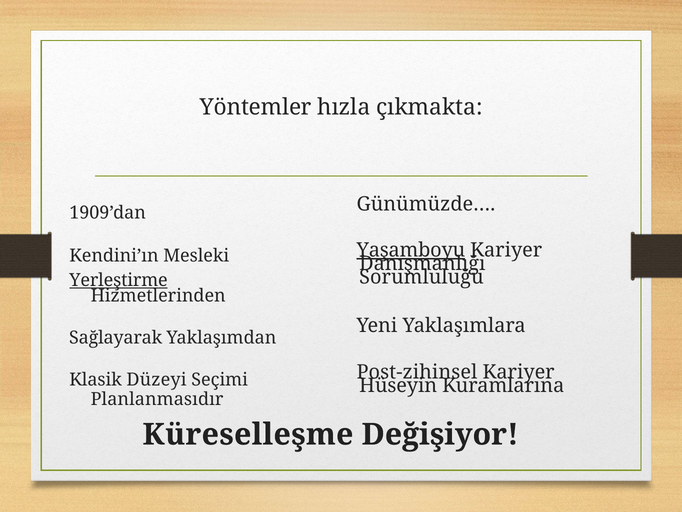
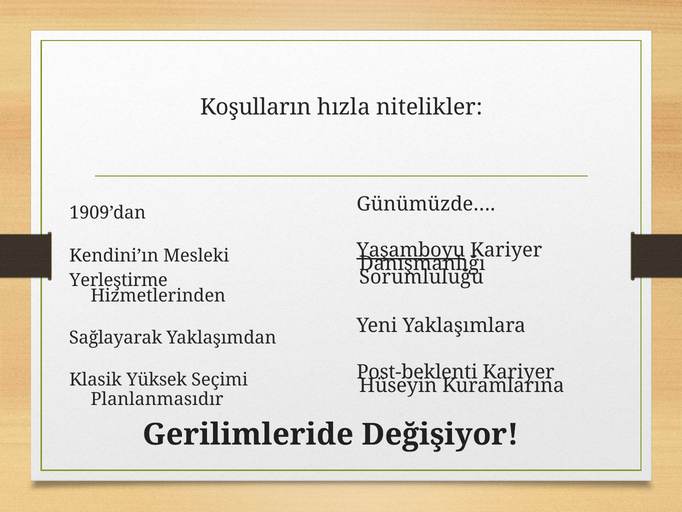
Yöntemler: Yöntemler -> Koşulların (256, 107)
çıkmakta: çıkmakta -> nitelikler (429, 107)
Yerleştirme underline: present -> none (119, 280)
Post-zihinsel: Post-zihinsel -> Post-beklenti (417, 372)
Düzeyi: Düzeyi -> Yüksek (157, 379)
Küreselleşme: Küreselleşme -> Gerilimleride (248, 434)
